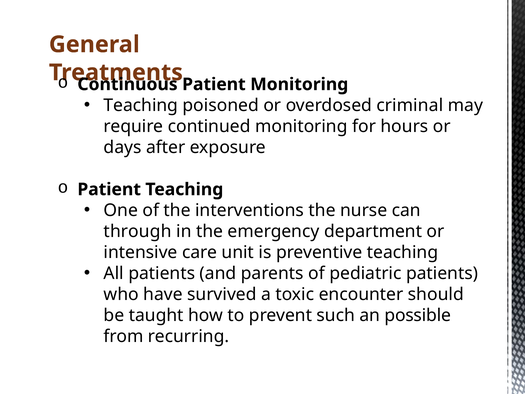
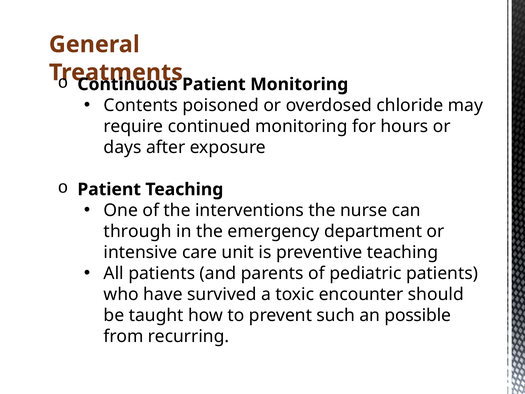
Teaching: Teaching -> Contents (141, 105)
criminal: criminal -> chloride (410, 105)
